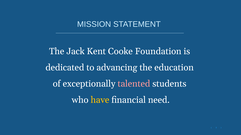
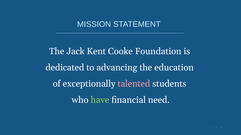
have colour: yellow -> light green (100, 100)
